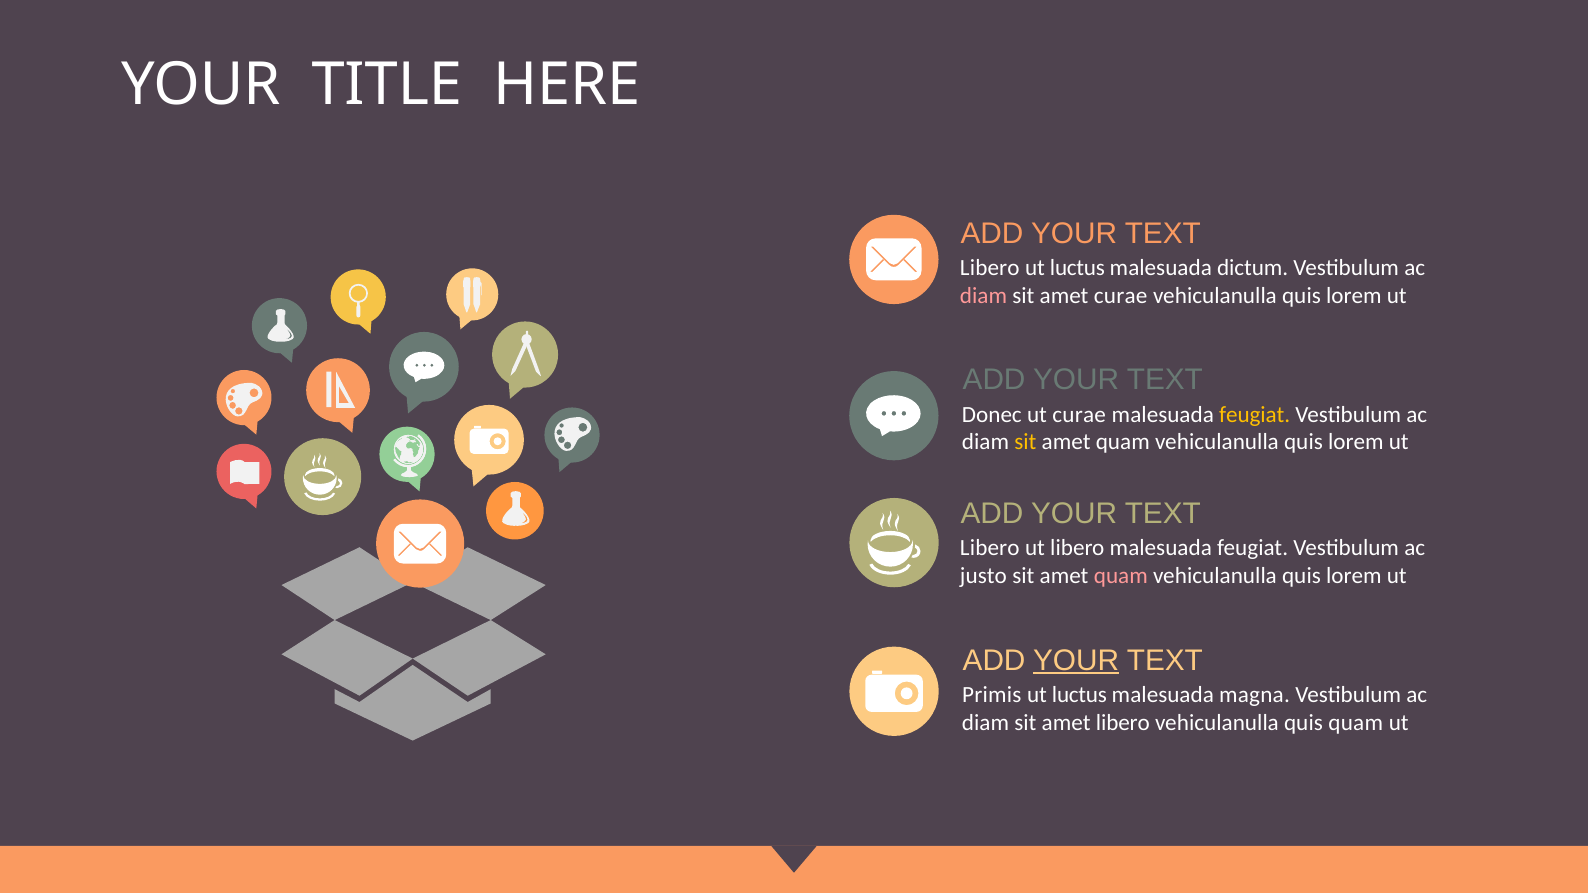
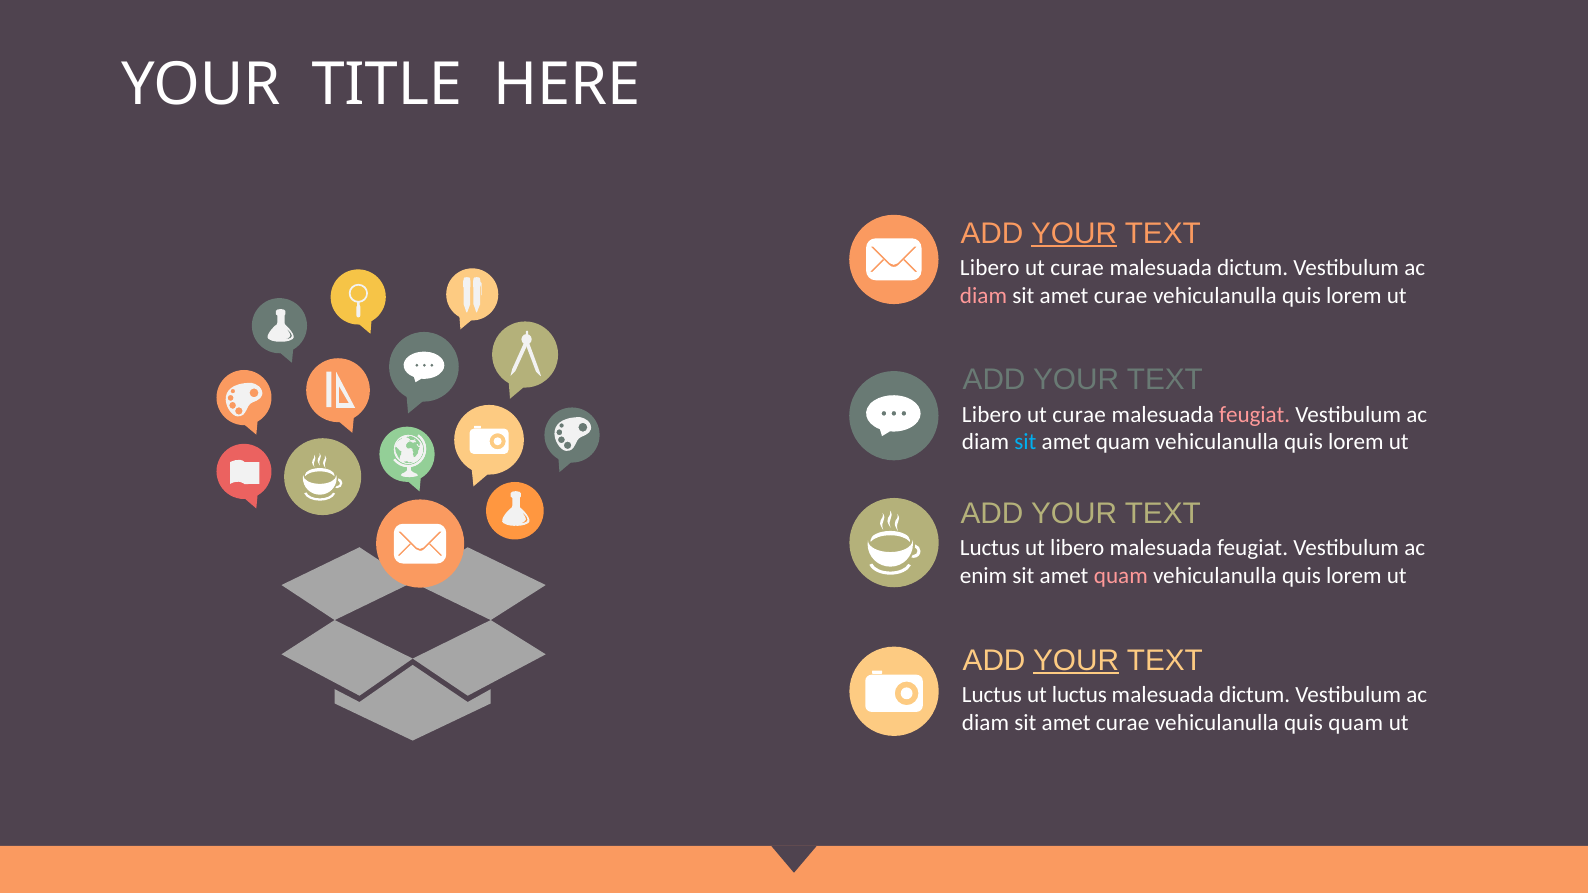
YOUR underline: none -> present (1074, 234)
luctus: luctus -> curae (1077, 268)
Donec: Donec -> Libero (992, 415)
feugiat colour: yellow -> pink (1255, 415)
sit colour: yellow -> light blue (1025, 442)
Libero: Libero -> Luctus (990, 548)
justo: justo -> enim (984, 576)
Primis: Primis -> Luctus (992, 695)
magna: magna -> dictum (1255, 695)
libero: libero -> curae (1123, 723)
